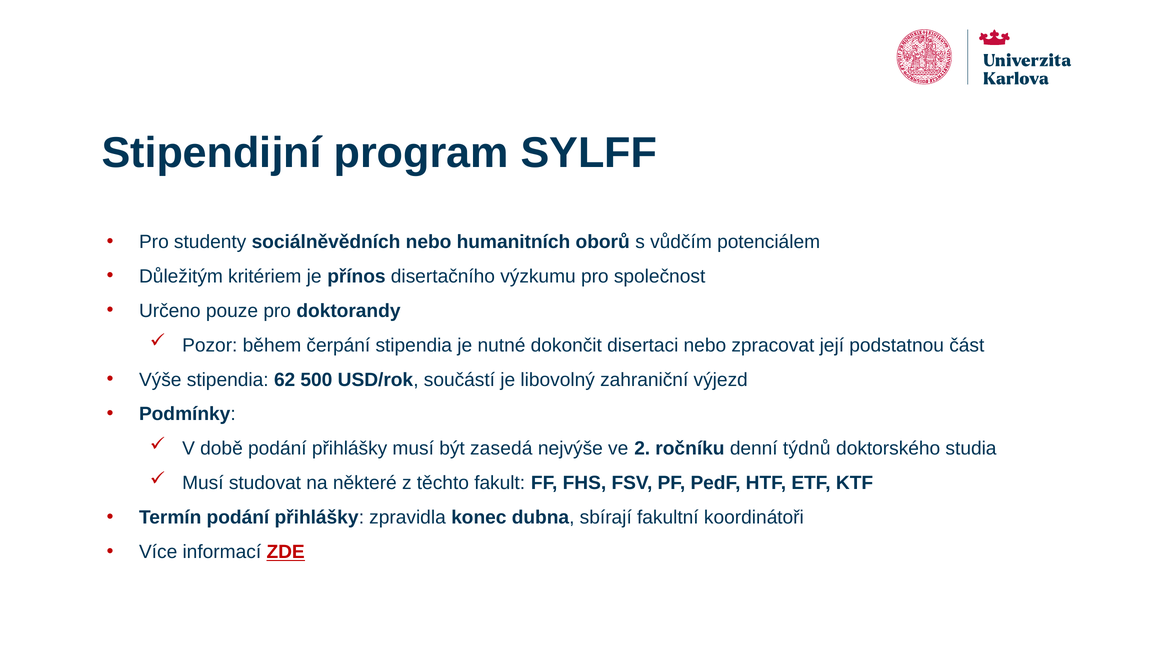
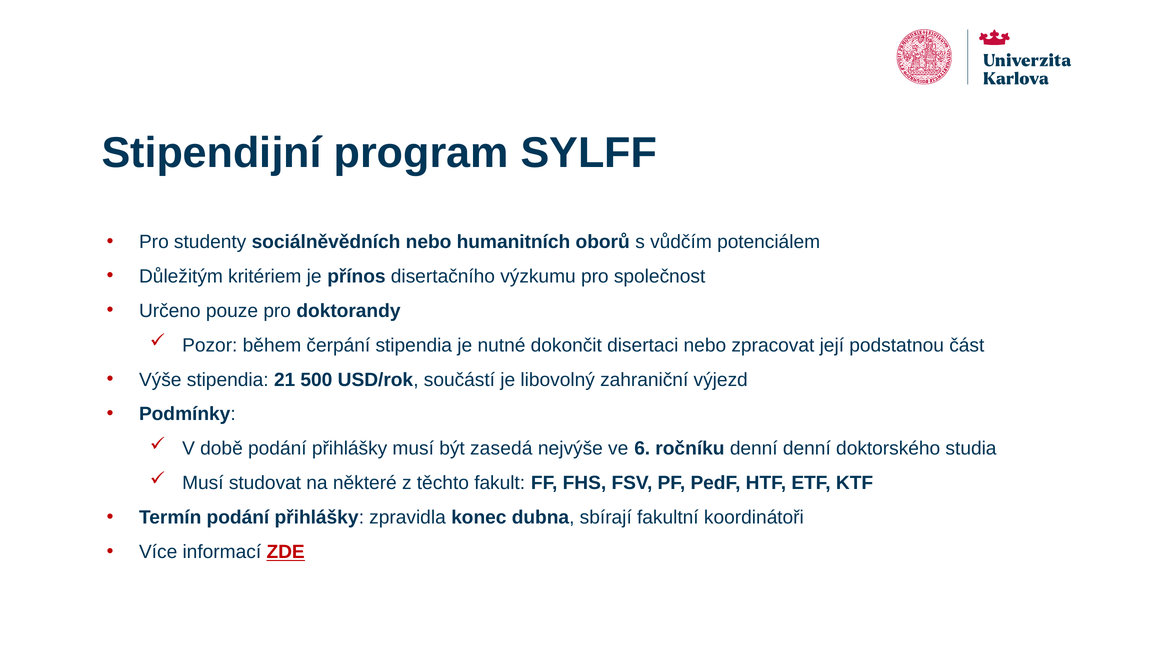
62: 62 -> 21 (285, 380)
2: 2 -> 6 (642, 449)
denní týdnů: týdnů -> denní (807, 449)
